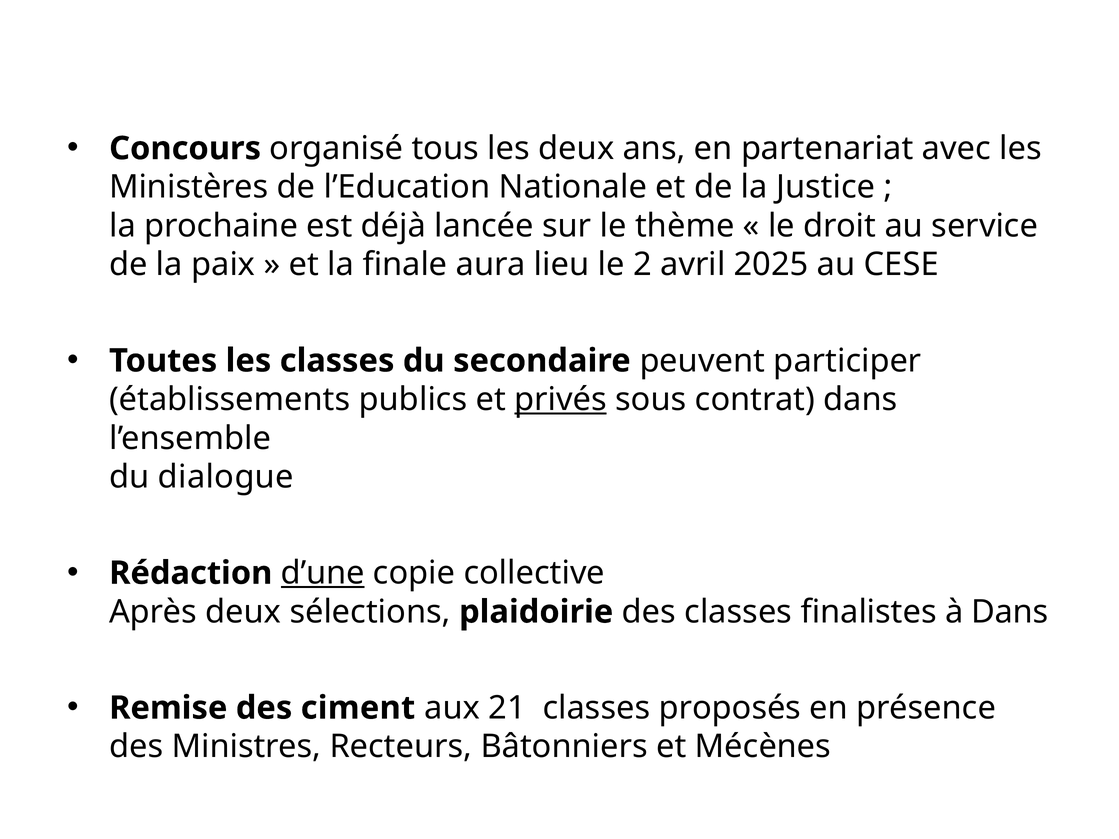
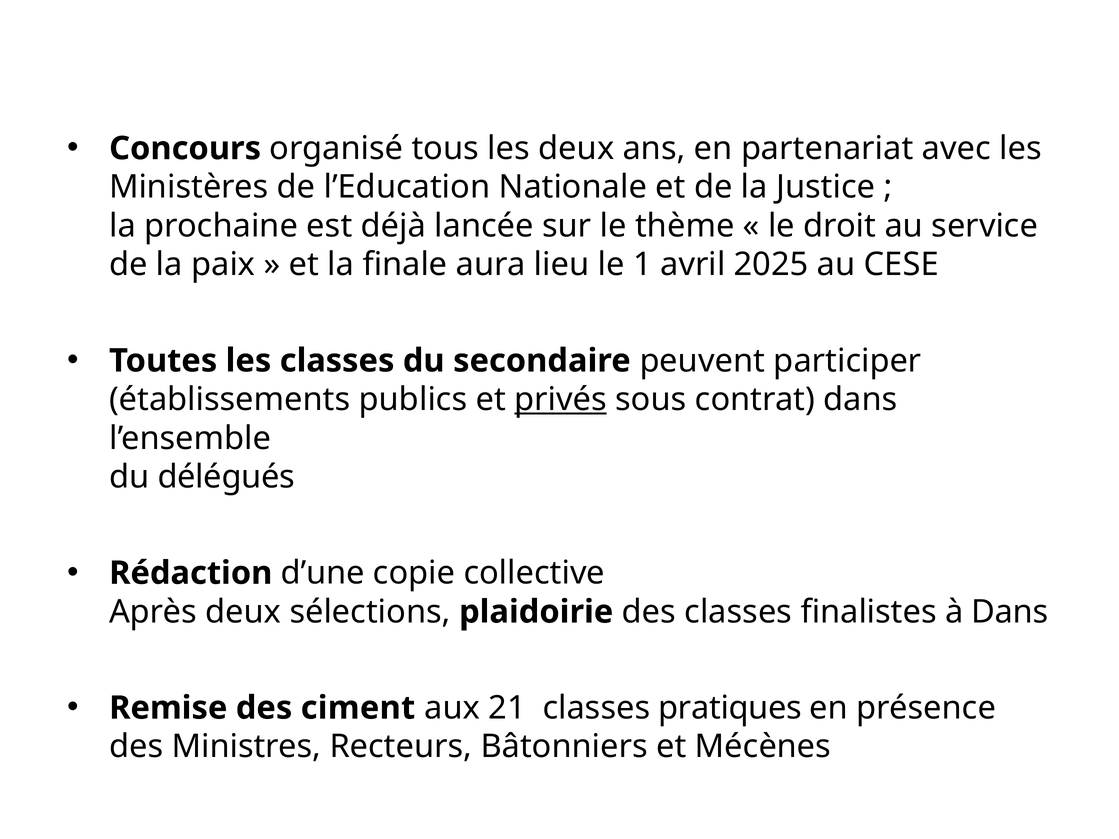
2: 2 -> 1 (642, 265)
dialogue: dialogue -> délégués (226, 477)
d’une underline: present -> none (323, 573)
proposés: proposés -> pratiques (730, 708)
